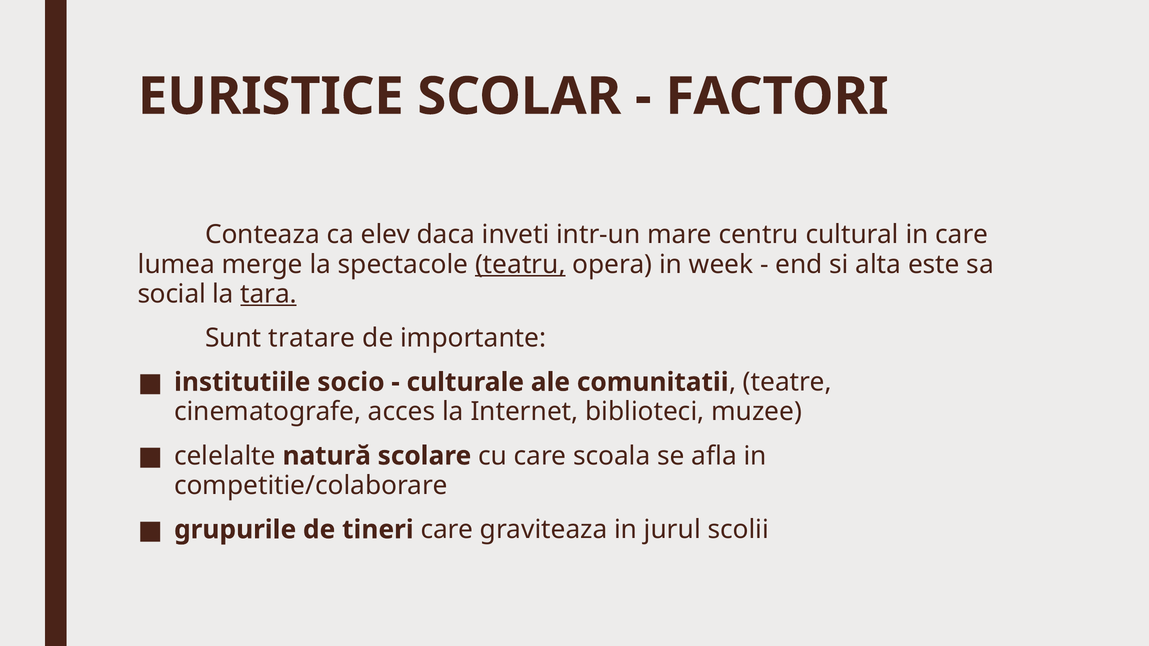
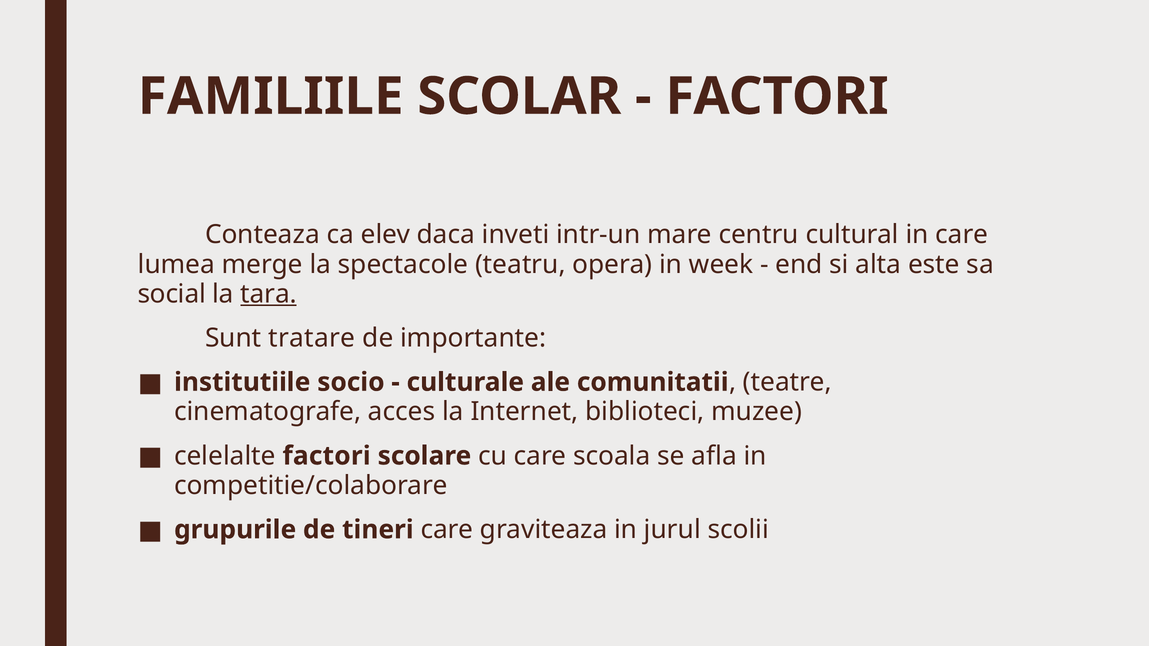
EURISTICE: EURISTICE -> FAMILIILE (271, 97)
teatru underline: present -> none (520, 264)
celelalte natură: natură -> factori (327, 456)
